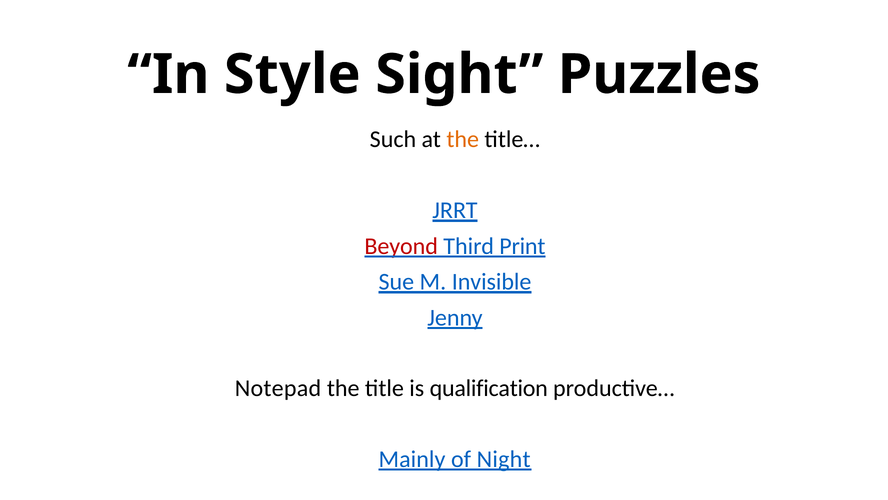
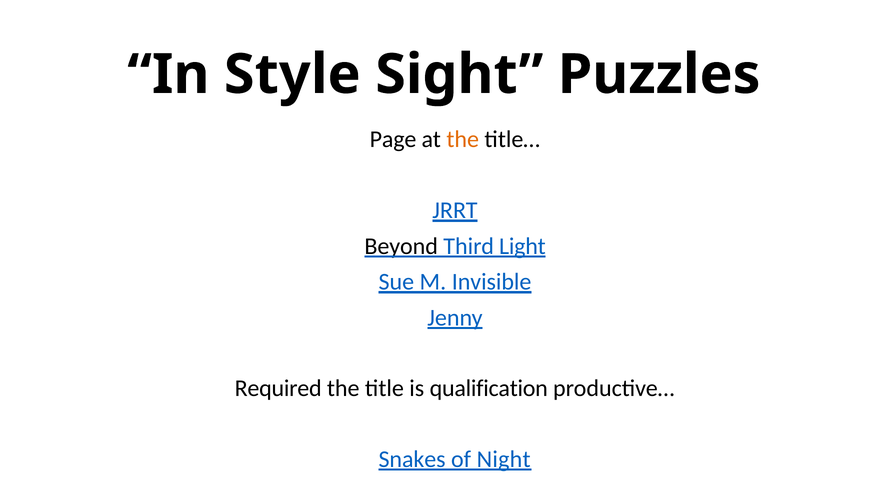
Such: Such -> Page (393, 139)
Beyond colour: red -> black (401, 246)
Print: Print -> Light (522, 246)
Notepad: Notepad -> Required (278, 388)
Mainly: Mainly -> Snakes (412, 459)
